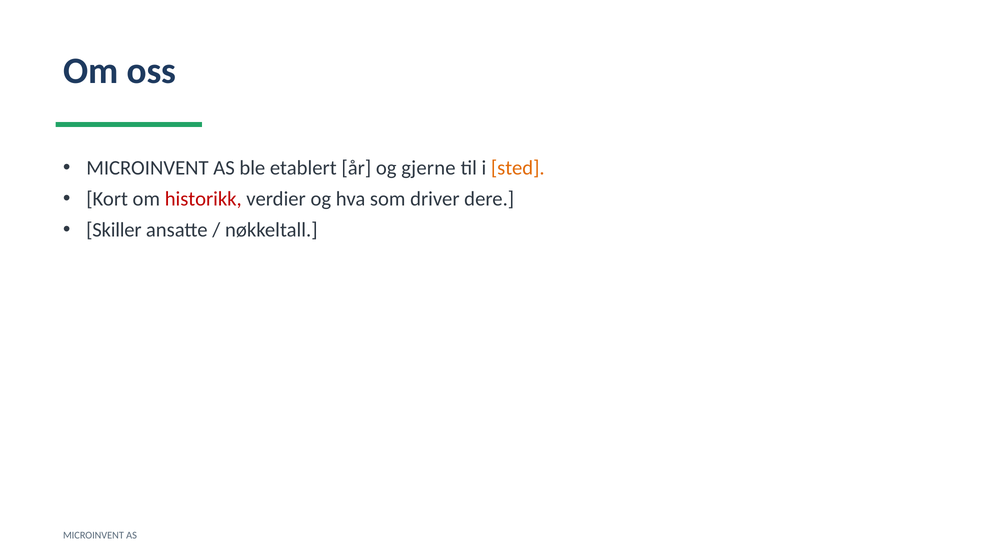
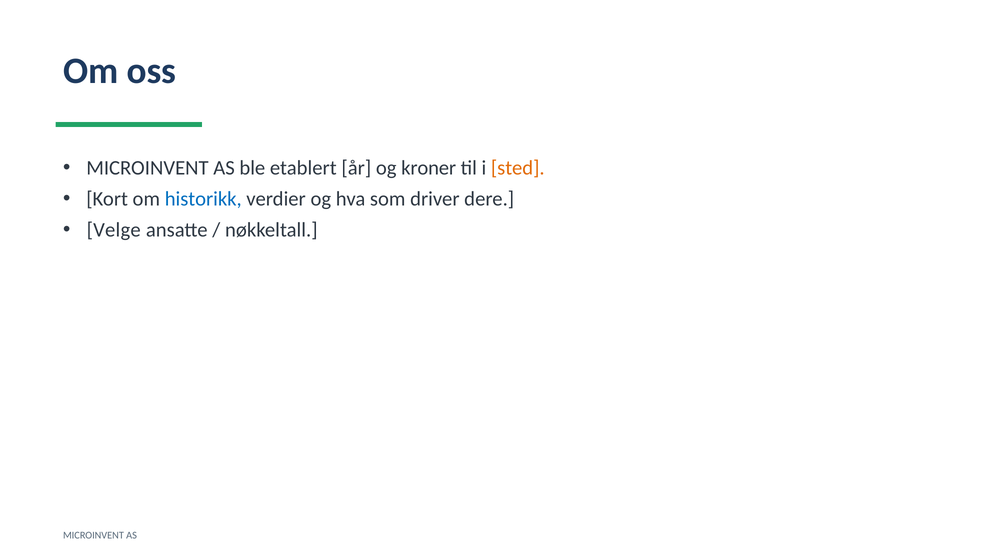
gjerne: gjerne -> kroner (429, 168)
historikk colour: red -> blue (203, 199)
Skiller: Skiller -> Velge (114, 230)
